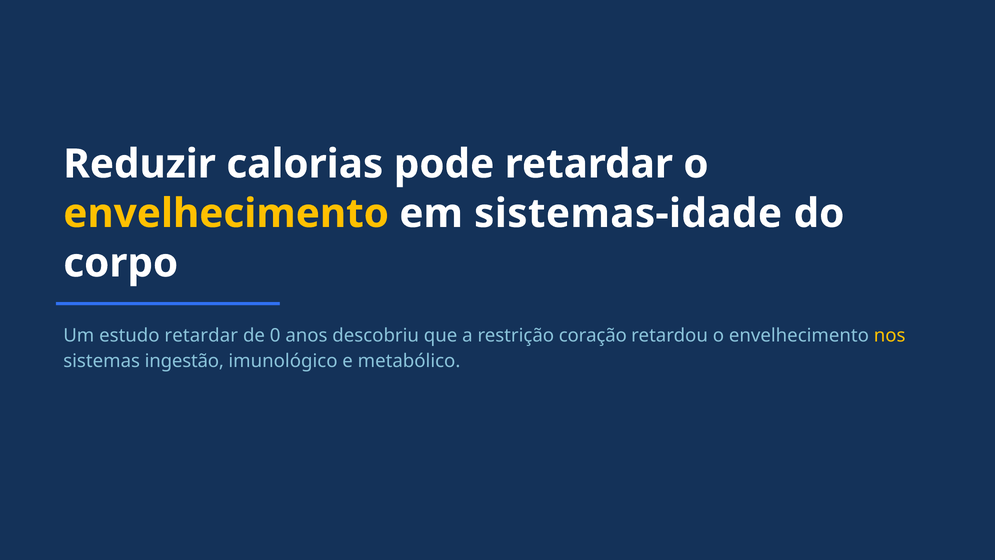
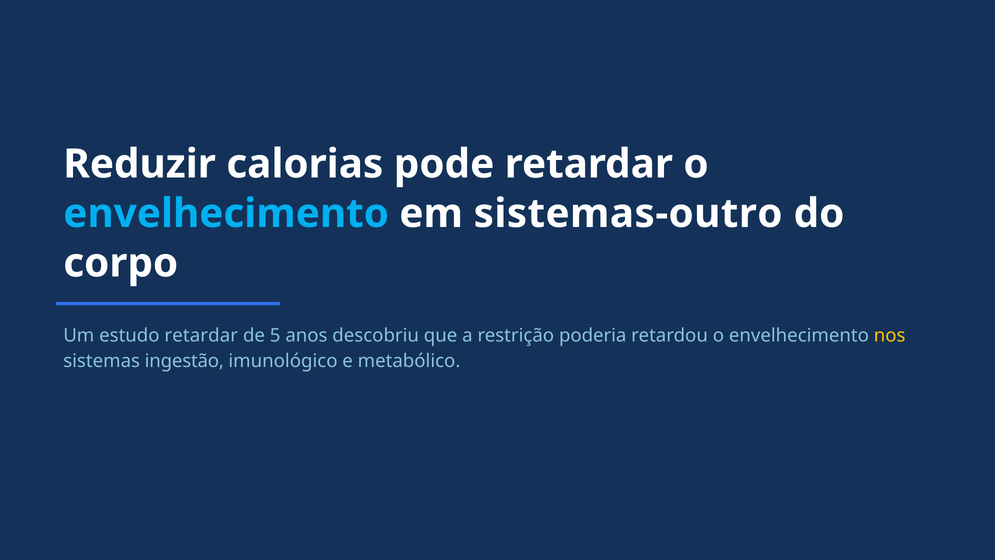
envelhecimento colour: yellow -> light blue (226, 213)
sistemas-idade: sistemas-idade -> sistemas-outro (628, 213)
0: 0 -> 5 (275, 336)
coração: coração -> poderia (593, 336)
